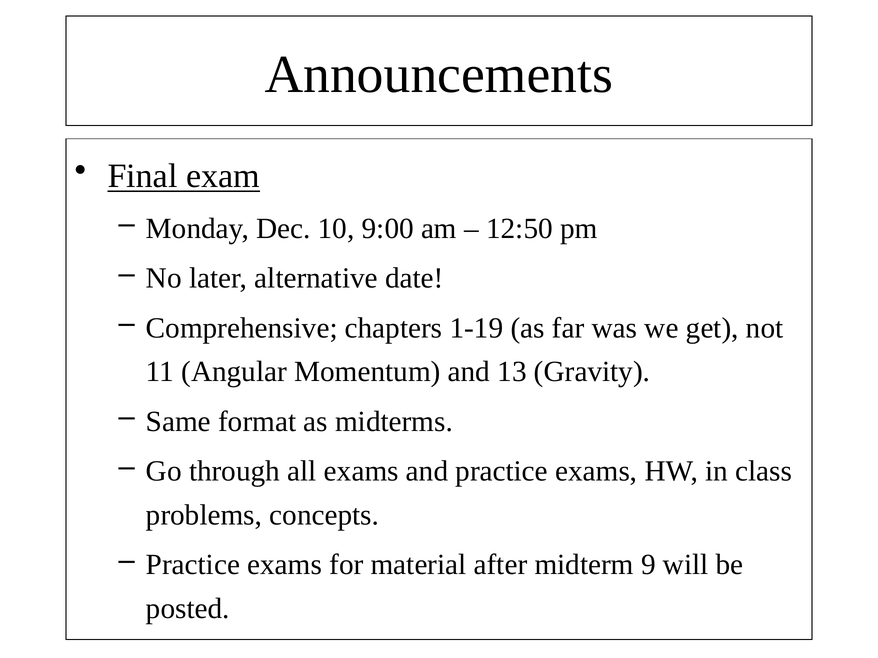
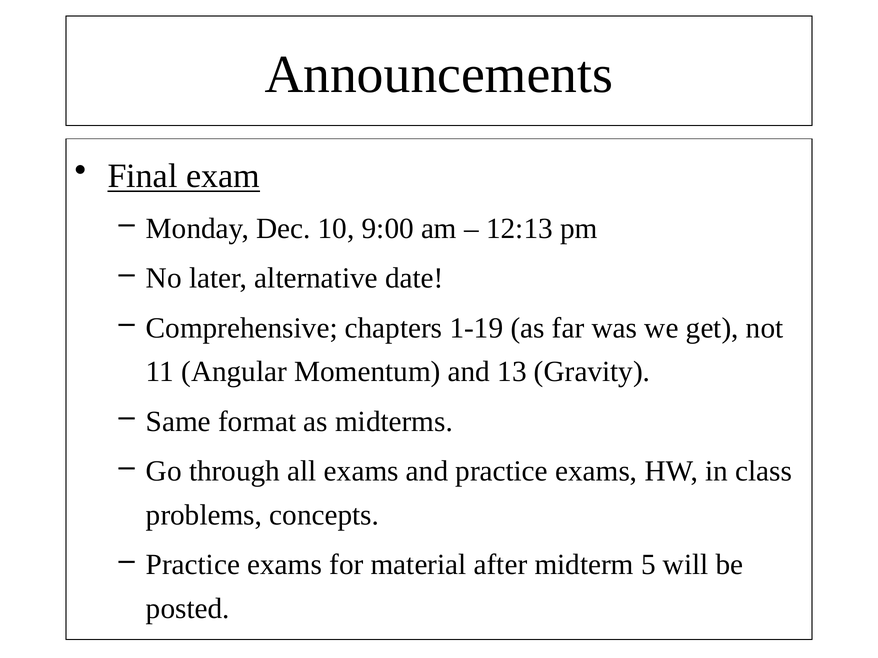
12:50: 12:50 -> 12:13 (519, 229)
9: 9 -> 5 (648, 565)
